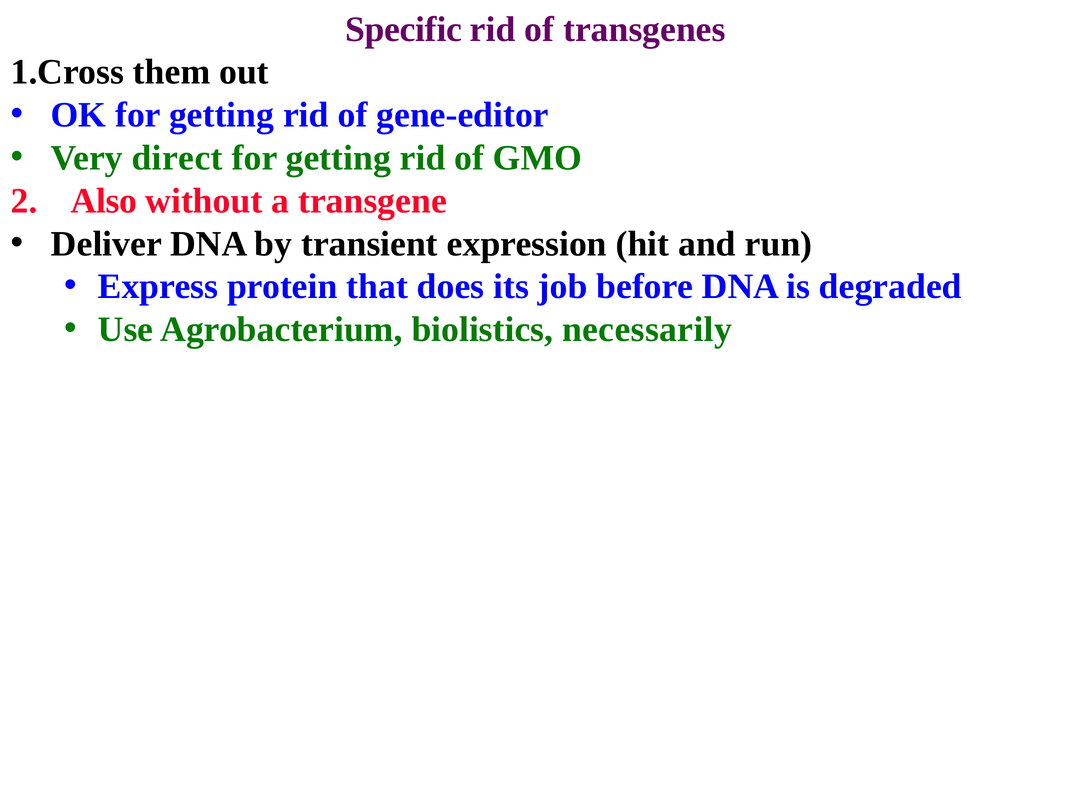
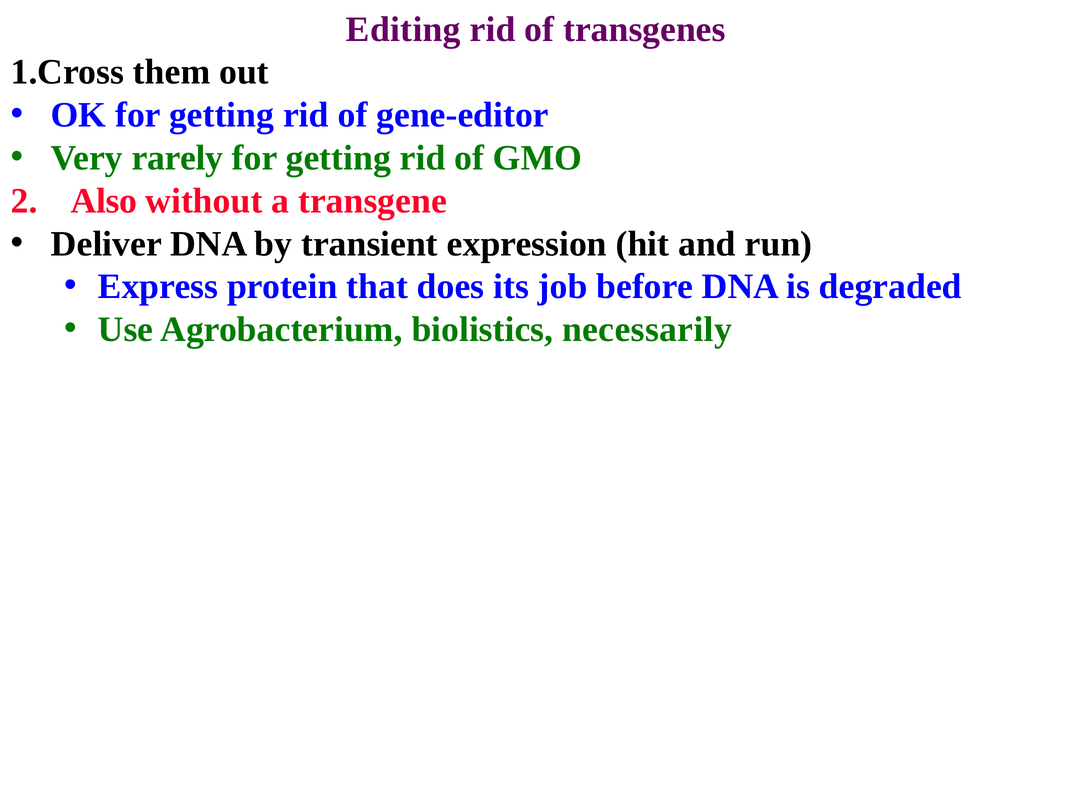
Specific: Specific -> Editing (403, 29)
direct: direct -> rarely (177, 158)
